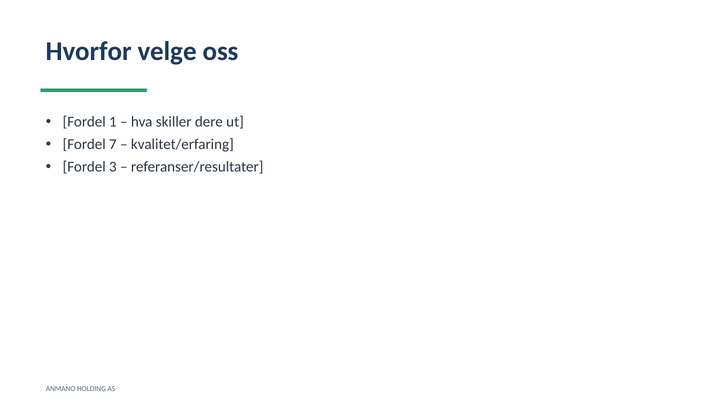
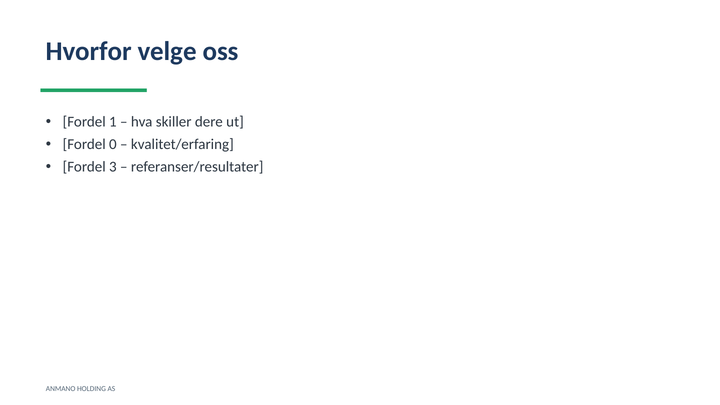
7: 7 -> 0 (113, 144)
